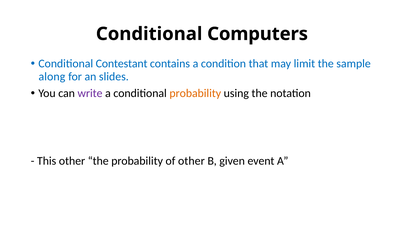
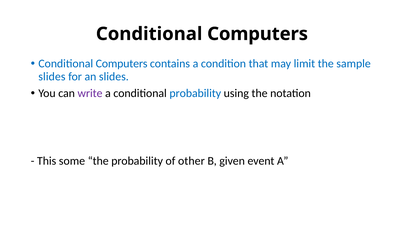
Contestant: Contestant -> Computers (122, 64)
along: along -> slides (52, 77)
probability colour: orange -> blue (195, 93)
This other: other -> some (72, 161)
